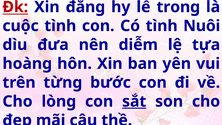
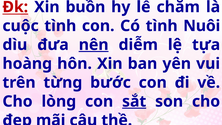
đắng: đắng -> buồn (85, 7)
trong: trong -> chăm (178, 7)
nên underline: none -> present (94, 45)
